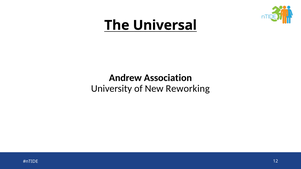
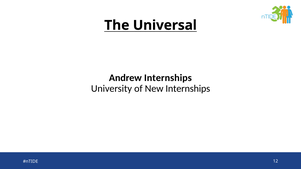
Andrew Association: Association -> Internships (168, 78)
New Reworking: Reworking -> Internships (188, 89)
